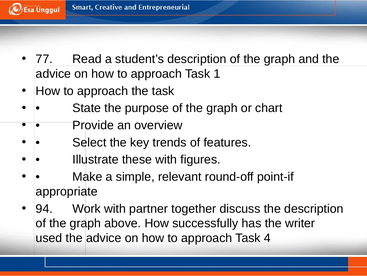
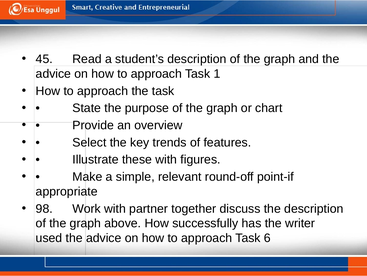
77: 77 -> 45 (44, 59)
94: 94 -> 98 (44, 208)
4: 4 -> 6 (267, 238)
